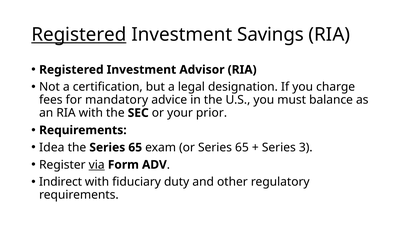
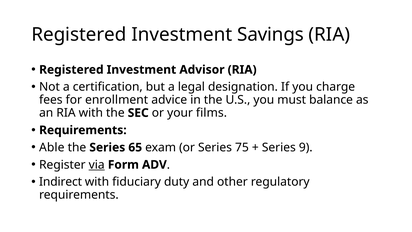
Registered underline: present -> none (79, 35)
mandatory: mandatory -> enrollment (117, 100)
prior: prior -> films (211, 113)
Idea: Idea -> Able (52, 147)
or Series 65: 65 -> 75 (242, 147)
3: 3 -> 9 (306, 147)
